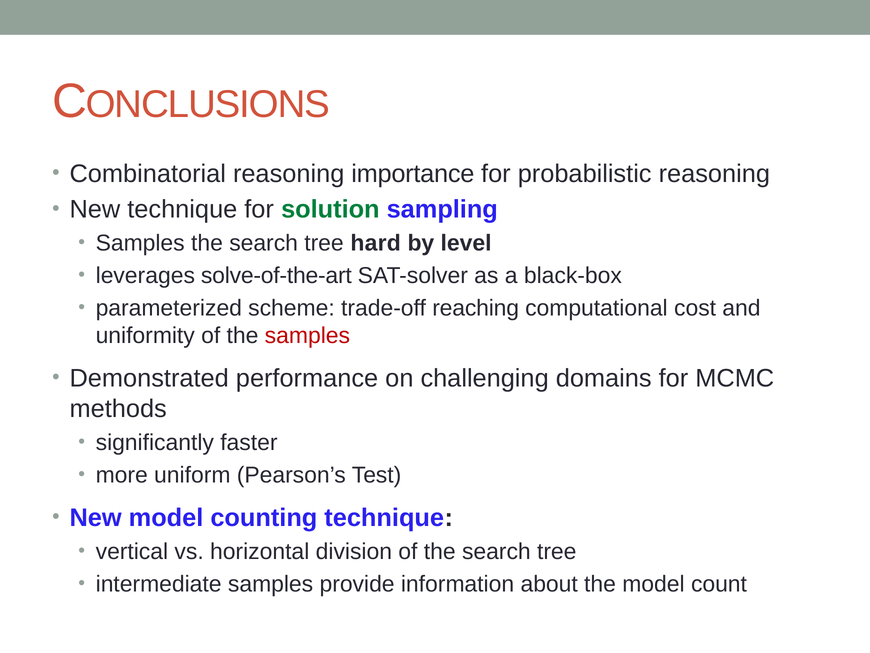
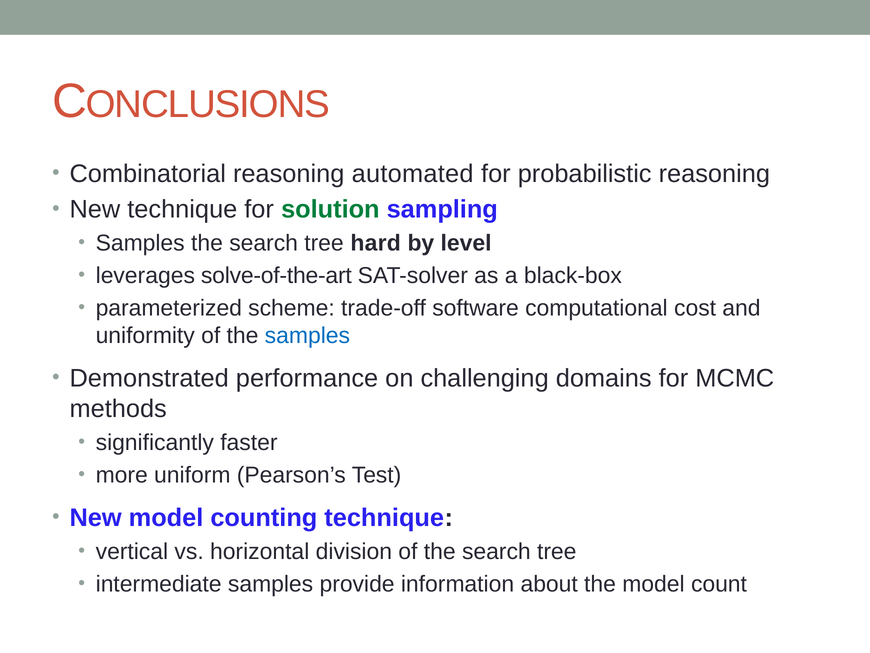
importance: importance -> automated (413, 174)
reaching: reaching -> software (476, 308)
samples colour: red -> blue (307, 335)
